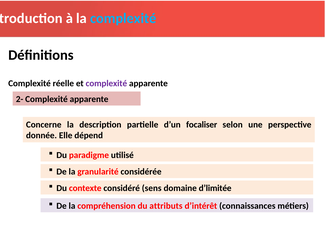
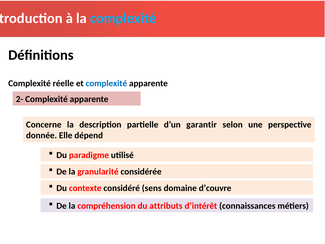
complexité colour: purple -> blue (106, 83)
focaliser: focaliser -> garantir (202, 124)
d’limitée: d’limitée -> d’couvre (215, 188)
